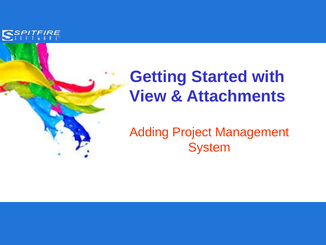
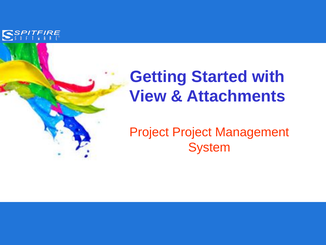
Adding: Adding -> Project (149, 132)
